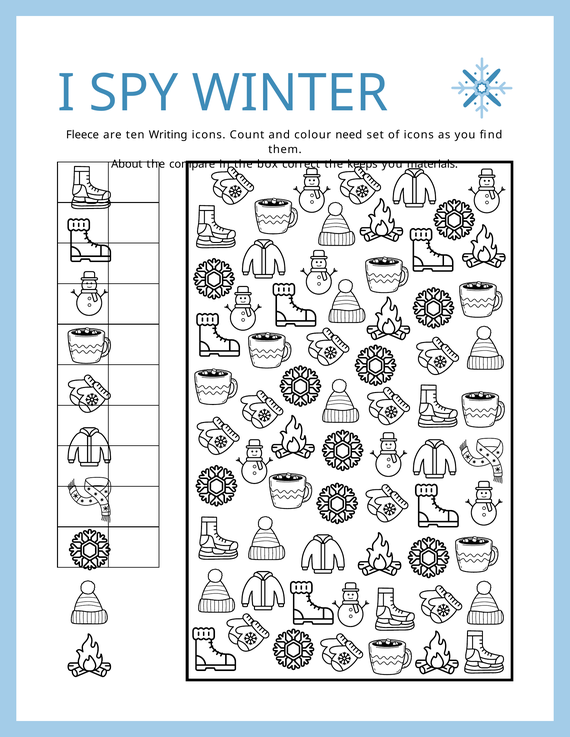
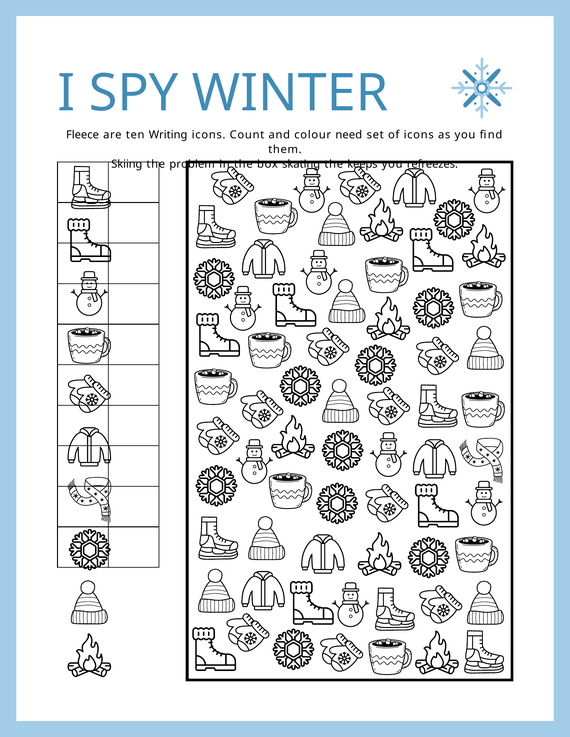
About: About -> Skiing (127, 164)
compare: compare -> problem (192, 164)
correct: correct -> skating (301, 164)
materials: materials -> refreezes (432, 164)
